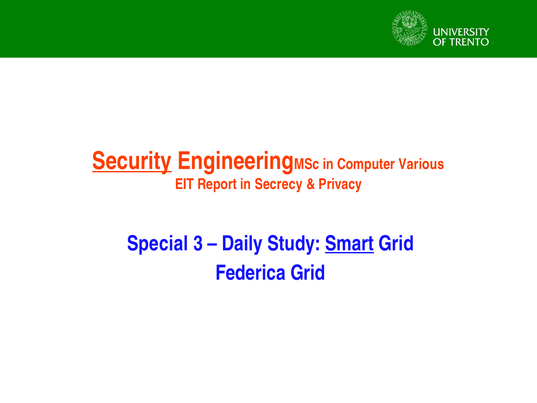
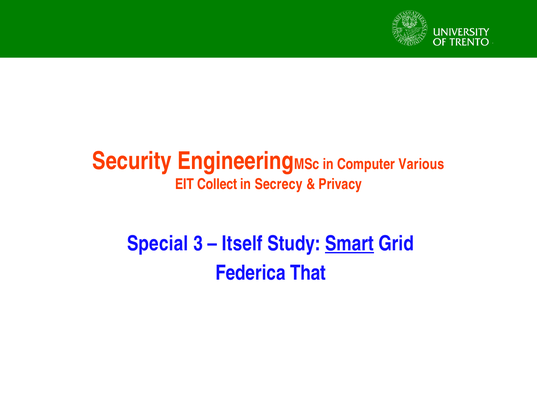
Security underline: present -> none (132, 161)
Report: Report -> Collect (217, 184)
Daily: Daily -> Itself (242, 243)
Federica Grid: Grid -> That (308, 273)
